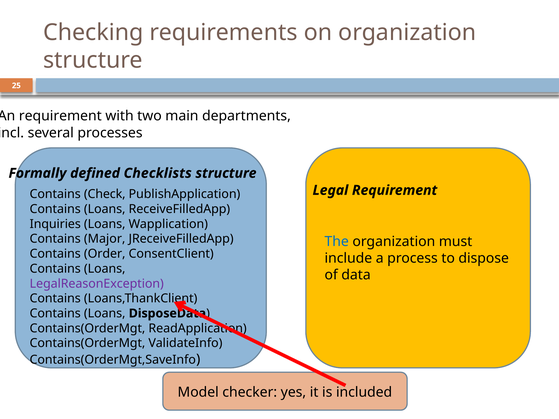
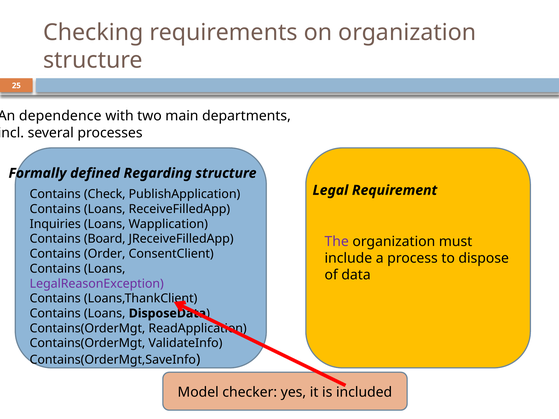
requirement: requirement -> dependence (60, 116)
Checklists: Checklists -> Regarding (158, 173)
Major: Major -> Board (105, 239)
The colour: blue -> purple (337, 242)
